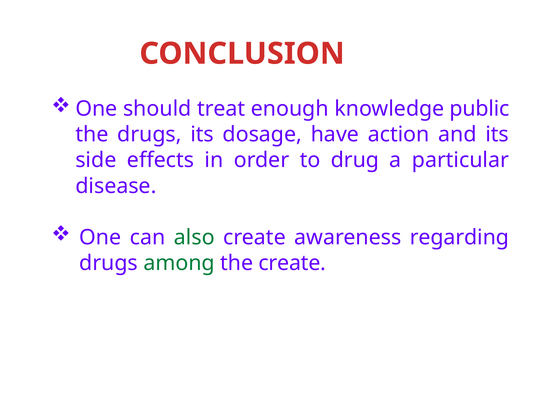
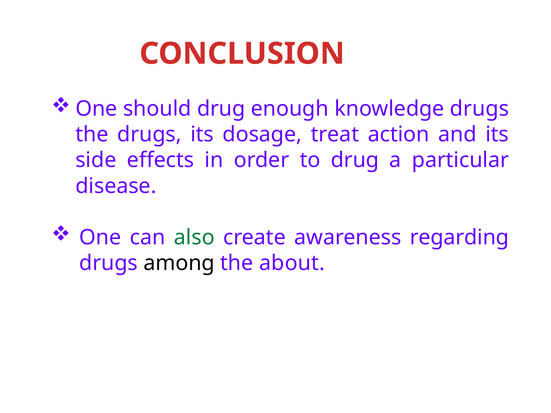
should treat: treat -> drug (221, 109)
knowledge public: public -> drugs (479, 109)
have: have -> treat (335, 135)
among colour: green -> black (179, 263)
the create: create -> about (292, 263)
